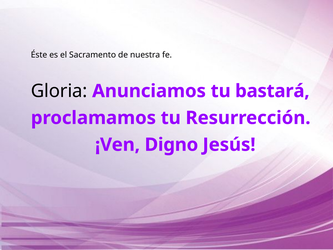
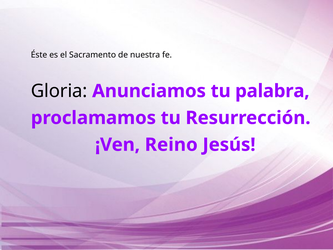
bastará: bastará -> palabra (272, 91)
Digno: Digno -> Reino (171, 145)
